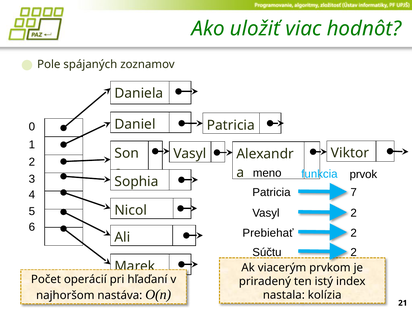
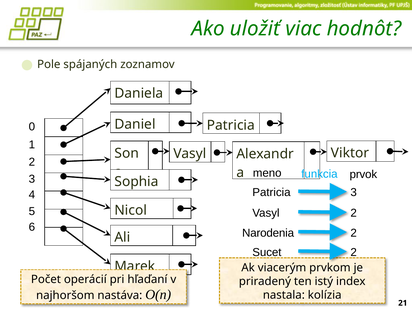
Patricia 7: 7 -> 3 (354, 192)
Prebiehať: Prebiehať -> Narodenia (268, 233)
Súčtu: Súčtu -> Sucet (267, 252)
